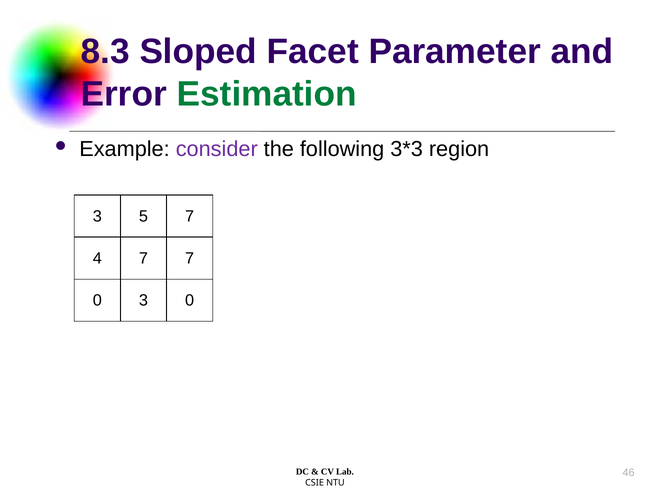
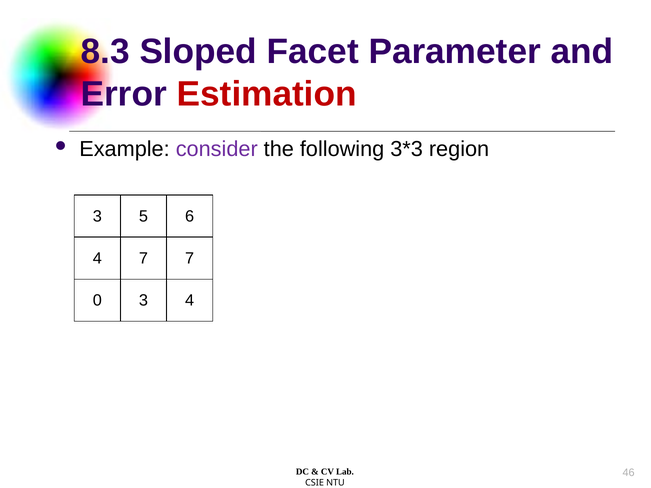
Estimation colour: green -> red (267, 94)
5 7: 7 -> 6 (190, 216)
3 0: 0 -> 4 (190, 301)
